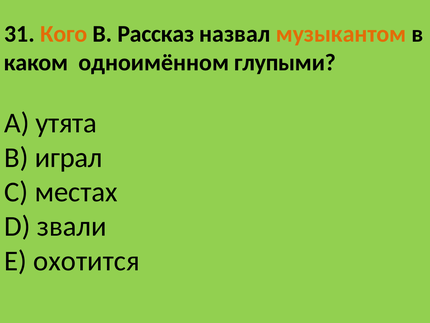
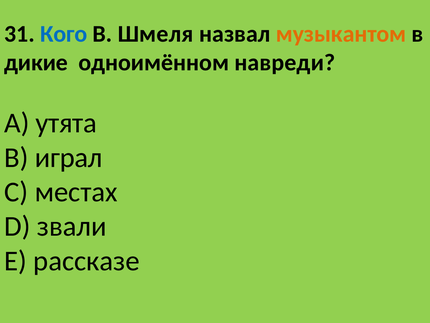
Кого colour: orange -> blue (64, 34)
Рассказ: Рассказ -> Шмеля (156, 34)
каком: каком -> дикие (36, 62)
глупыми: глупыми -> навреди (285, 62)
охотится: охотится -> рассказе (86, 261)
